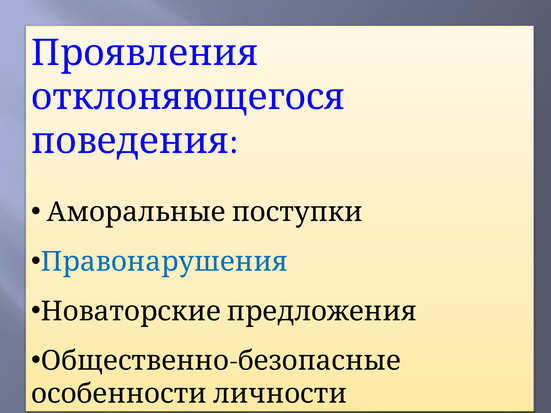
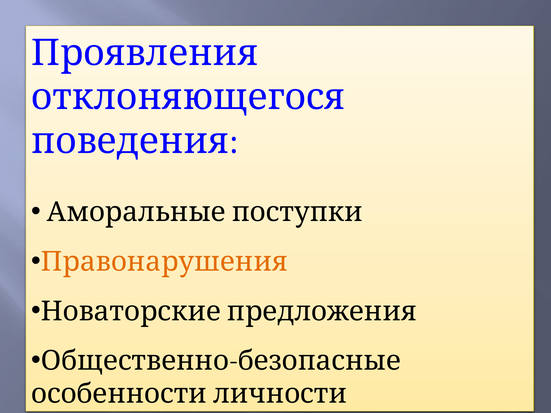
Правонарушения colour: blue -> orange (164, 262)
